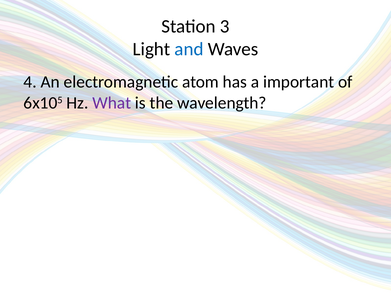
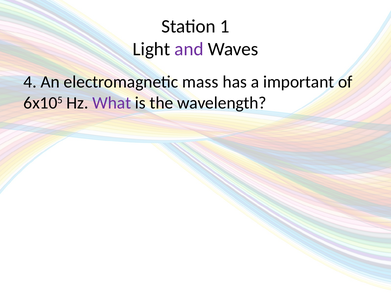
3: 3 -> 1 (225, 26)
and colour: blue -> purple (189, 49)
atom: atom -> mass (200, 82)
